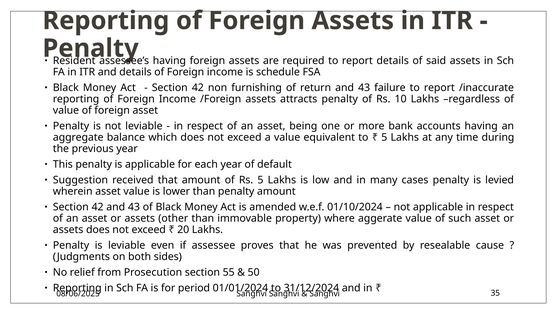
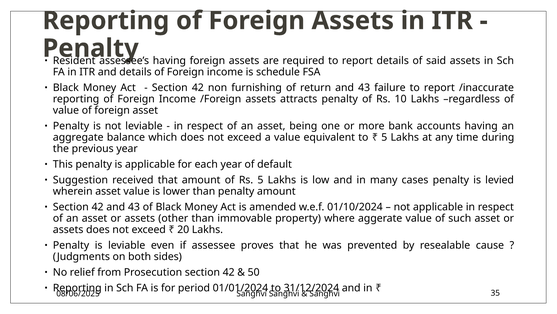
Prosecution section 55: 55 -> 42 (229, 272)
